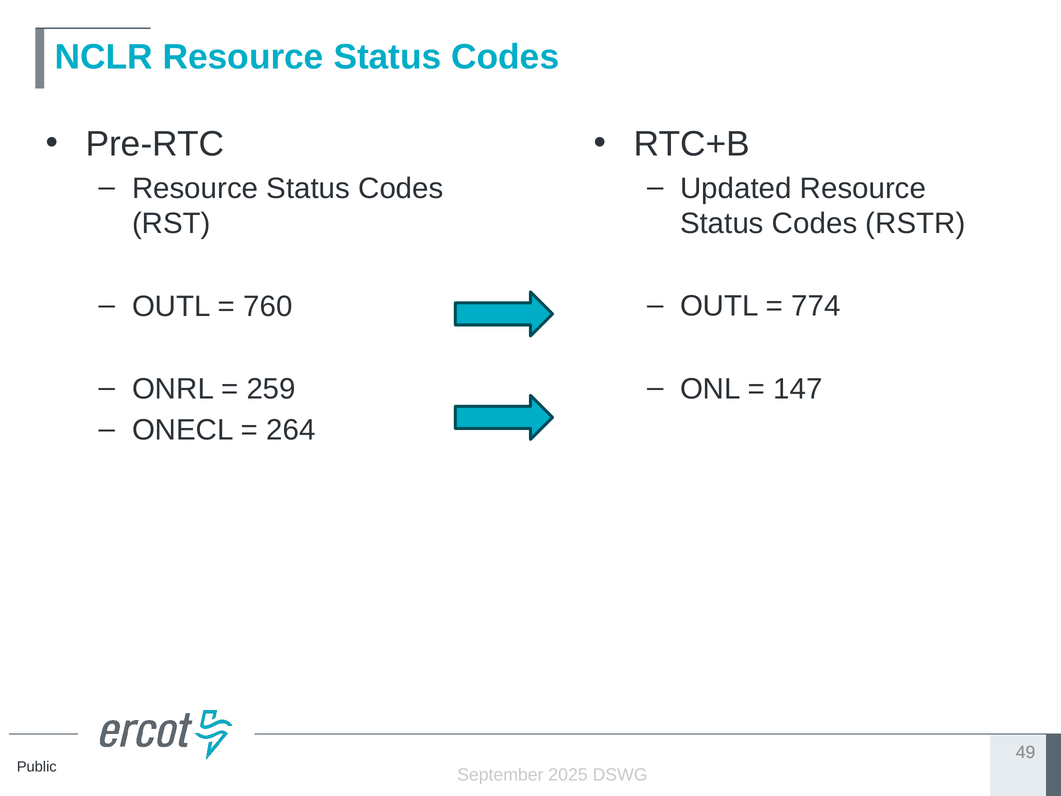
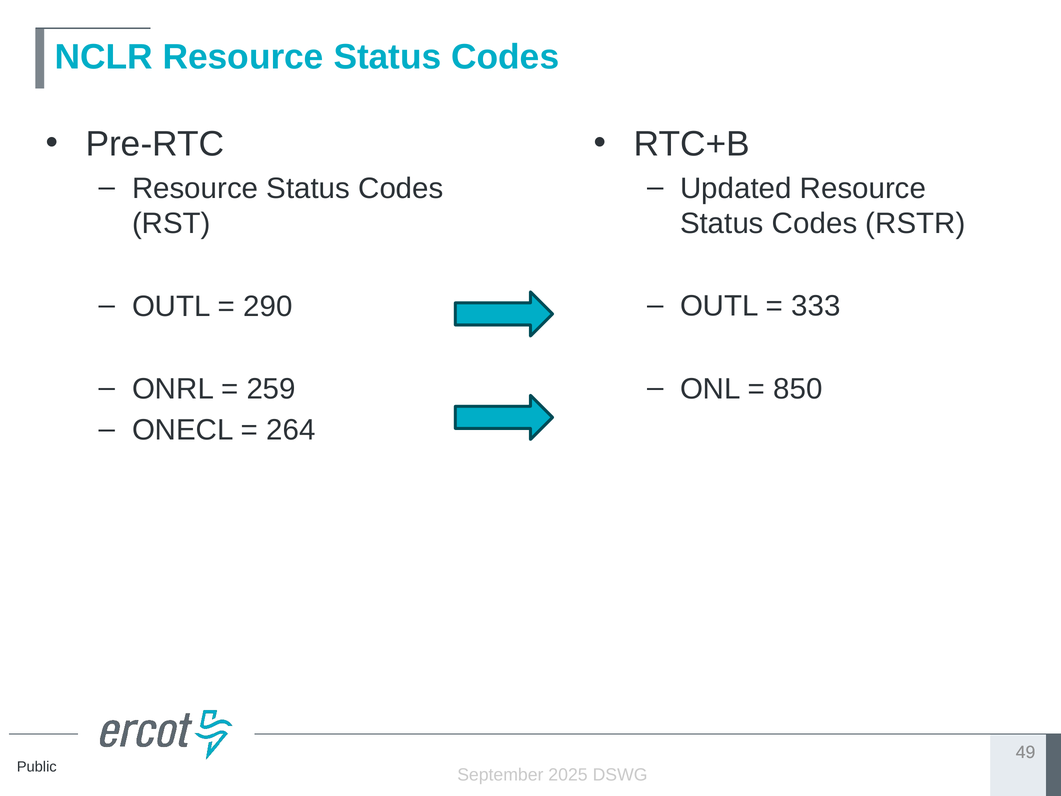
774: 774 -> 333 (816, 306)
760: 760 -> 290 (268, 306)
147: 147 -> 850 (798, 389)
